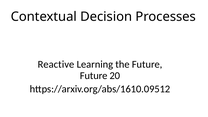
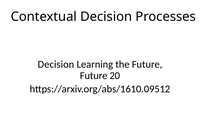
Reactive: Reactive -> Decision (56, 64)
